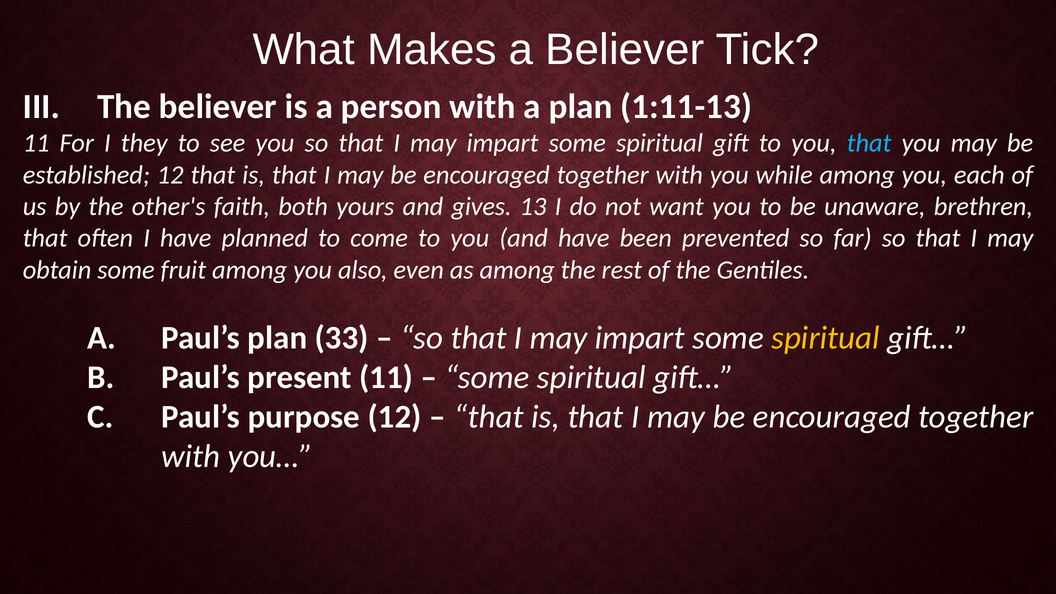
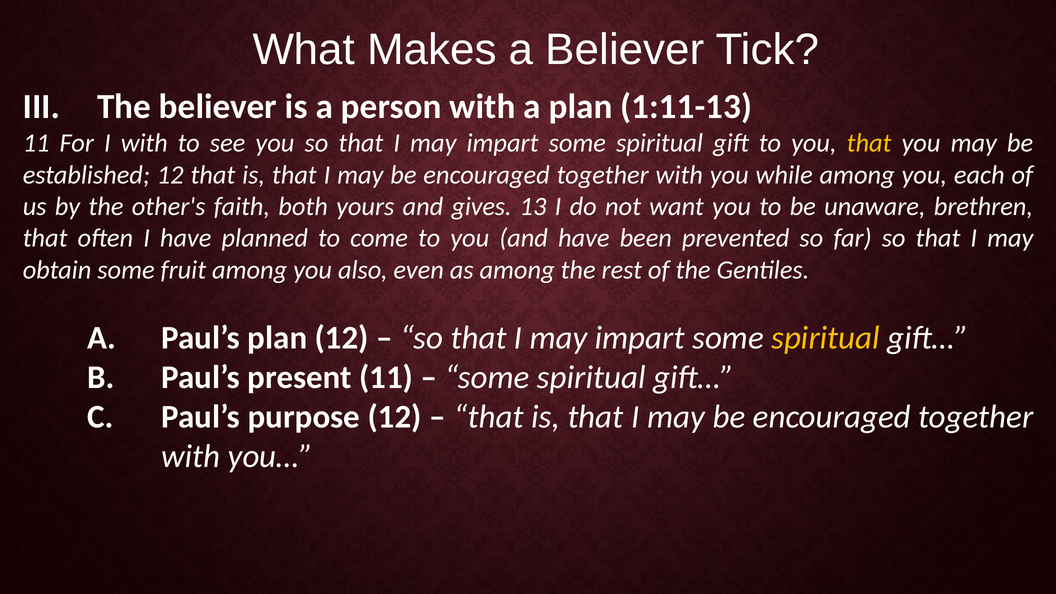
I they: they -> with (144, 143)
that colour: light blue -> yellow (869, 143)
plan 33: 33 -> 12 (342, 338)
